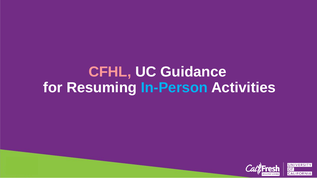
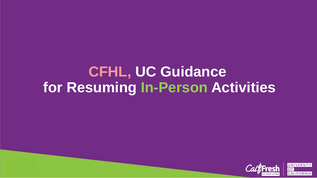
In-Person colour: light blue -> light green (174, 88)
